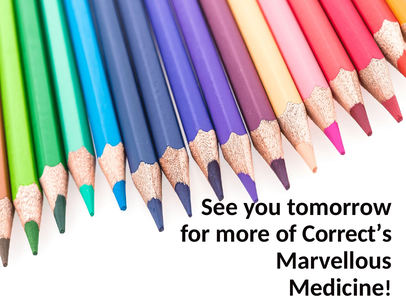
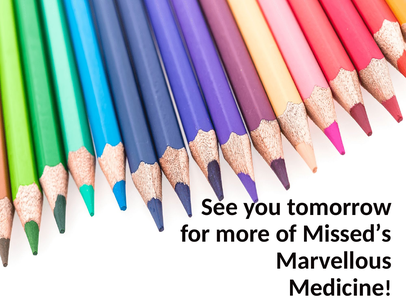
Correct’s: Correct’s -> Missed’s (347, 233)
